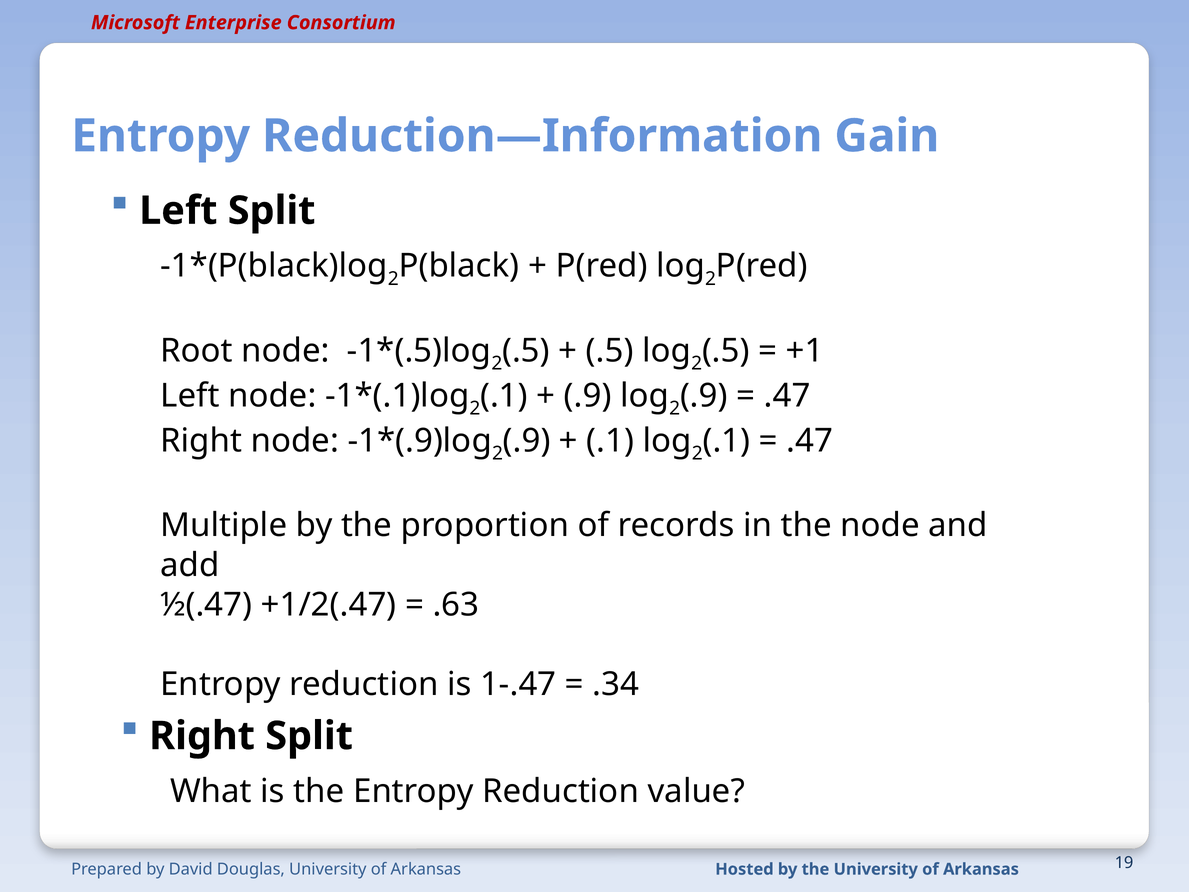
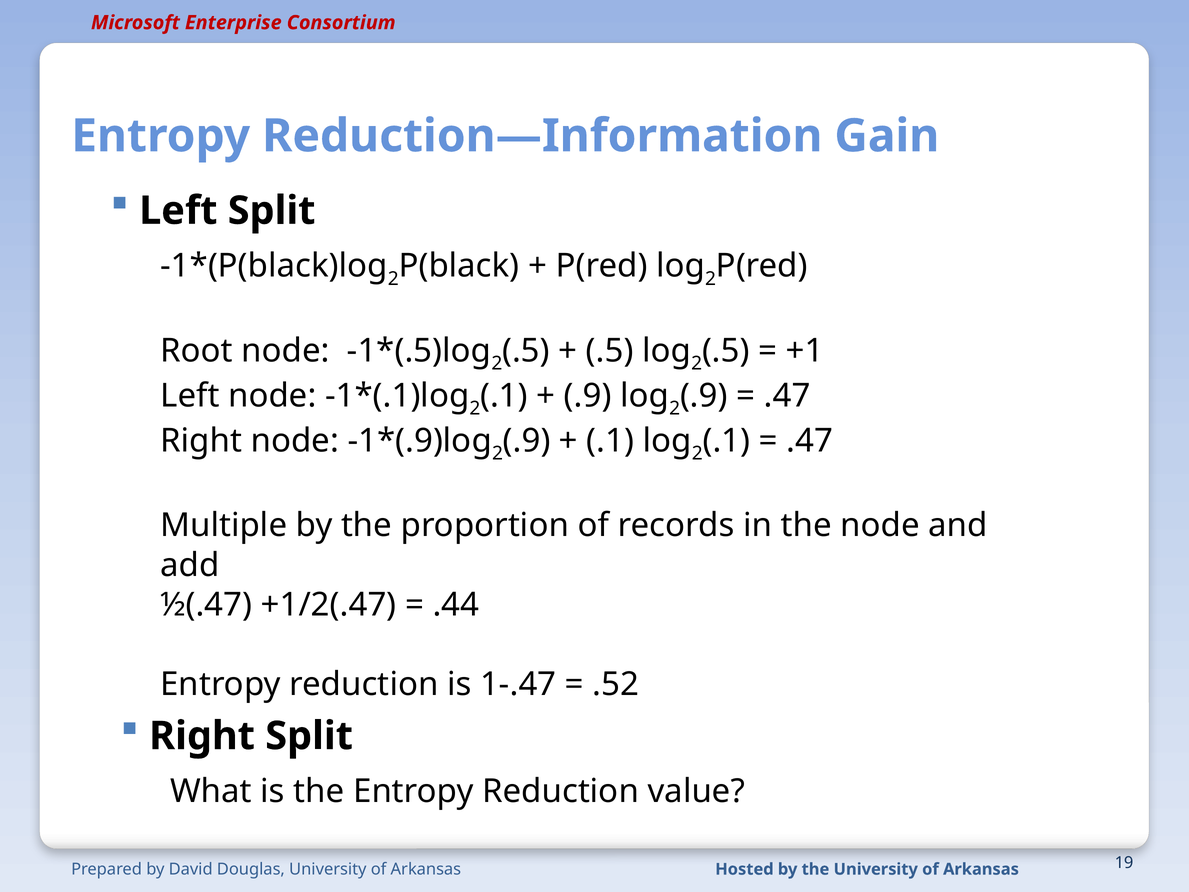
.63: .63 -> .44 (456, 605)
.34: .34 -> .52 (616, 684)
